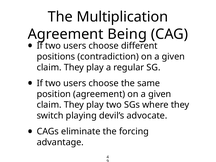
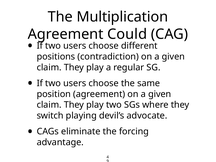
Being: Being -> Could (127, 34)
